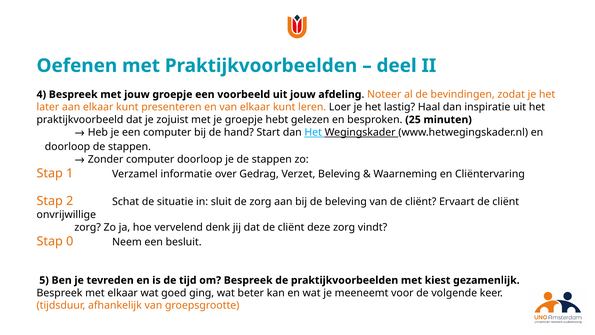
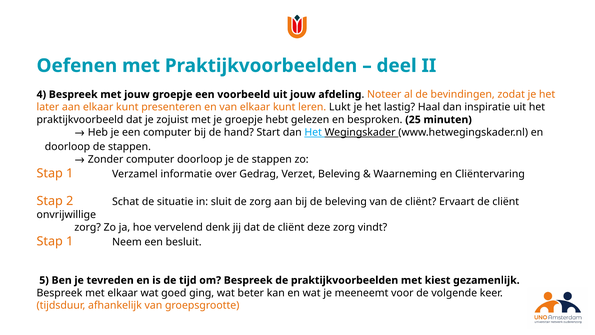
Loer: Loer -> Lukt (340, 107)
0: 0 -> 1 (70, 241)
